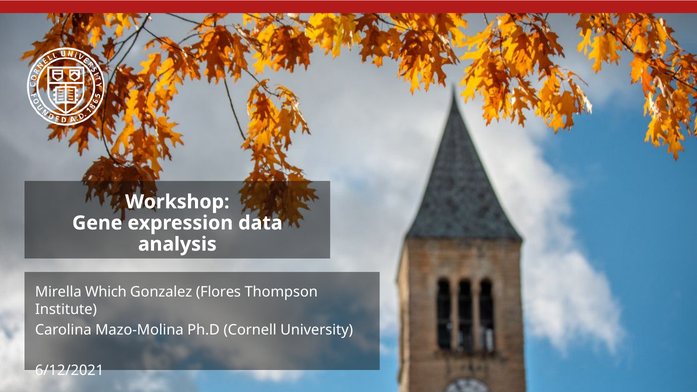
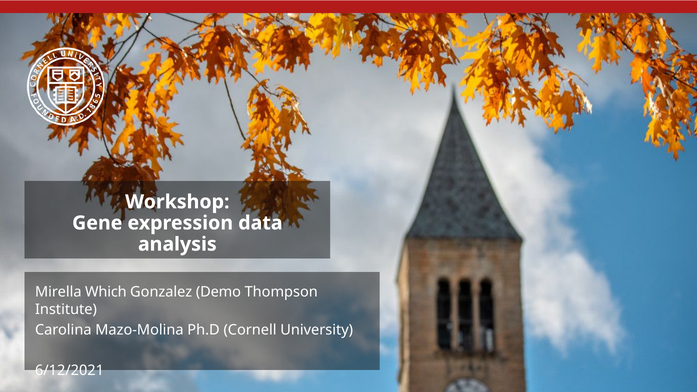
Flores: Flores -> Demo (218, 292)
